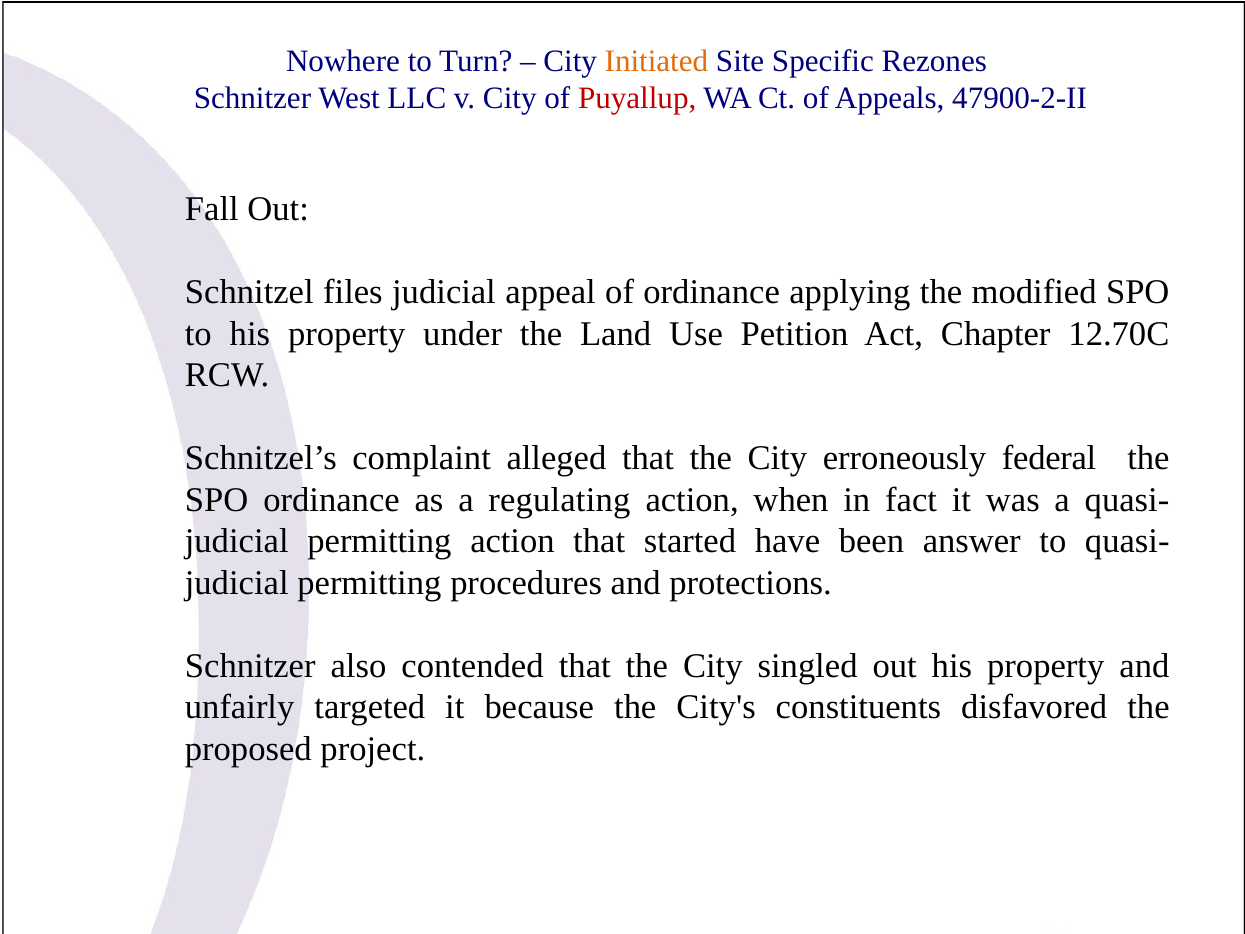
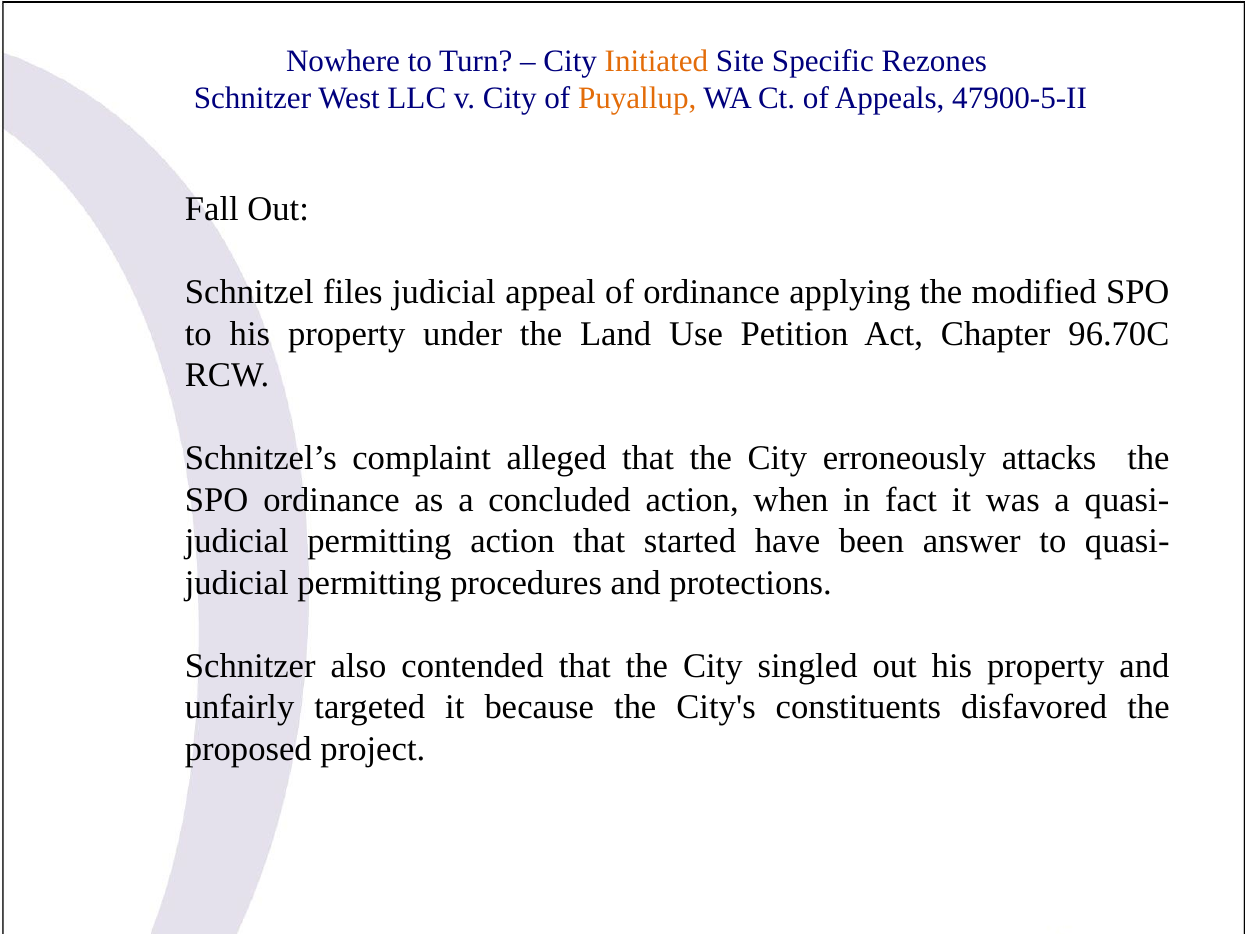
Puyallup colour: red -> orange (637, 99)
47900-2-II: 47900-2-II -> 47900-5-II (1020, 99)
12.70C: 12.70C -> 96.70C (1119, 334)
federal: federal -> attacks (1049, 458)
regulating: regulating -> concluded (559, 500)
